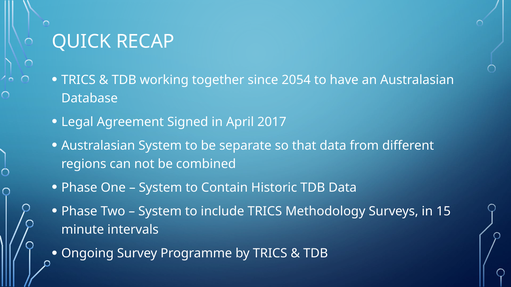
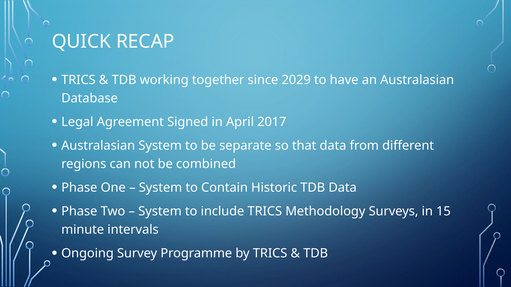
2054: 2054 -> 2029 (296, 80)
